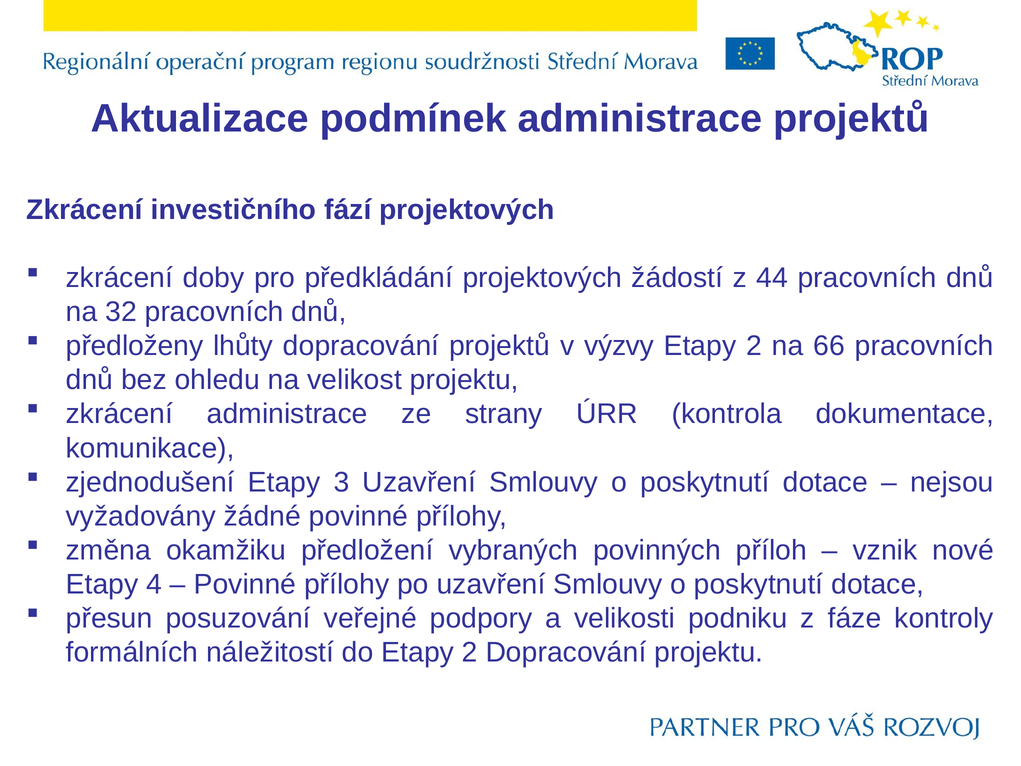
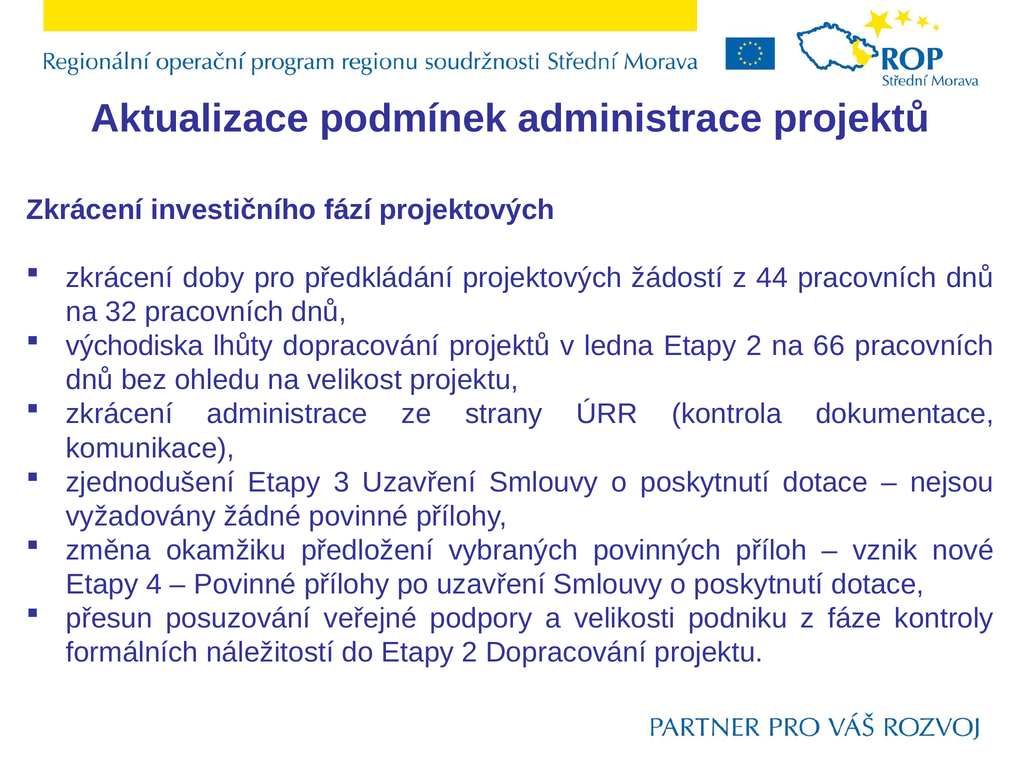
předloženy: předloženy -> východiska (135, 346)
výzvy: výzvy -> ledna (619, 346)
